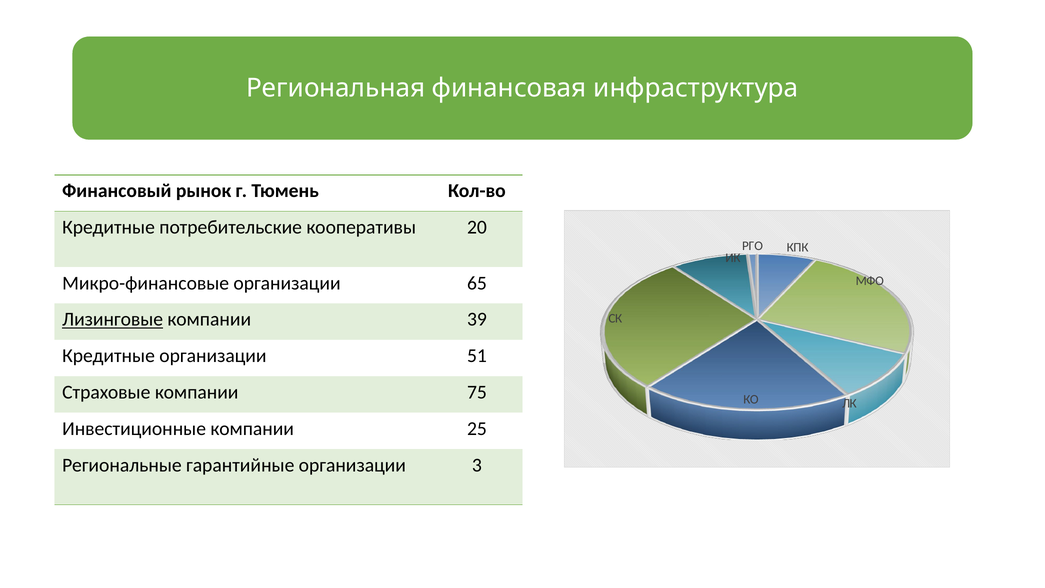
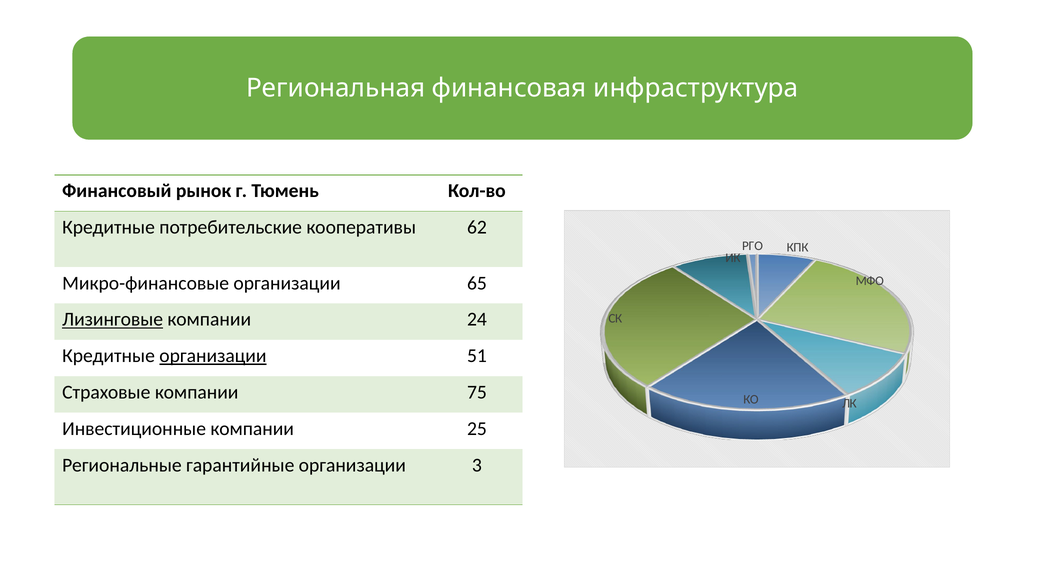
20: 20 -> 62 (477, 227)
39: 39 -> 24 (477, 319)
организации underline: none -> present (213, 356)
